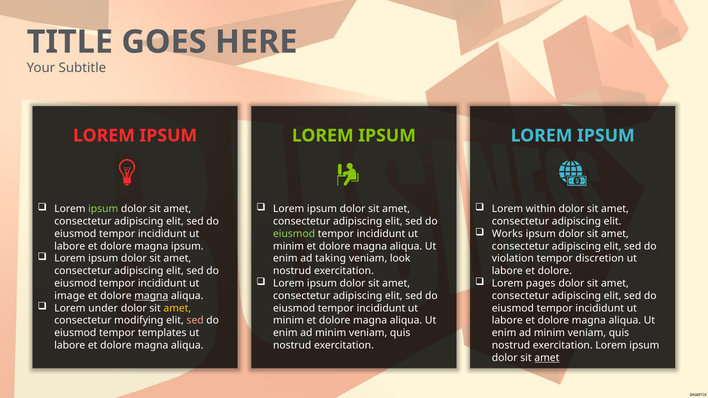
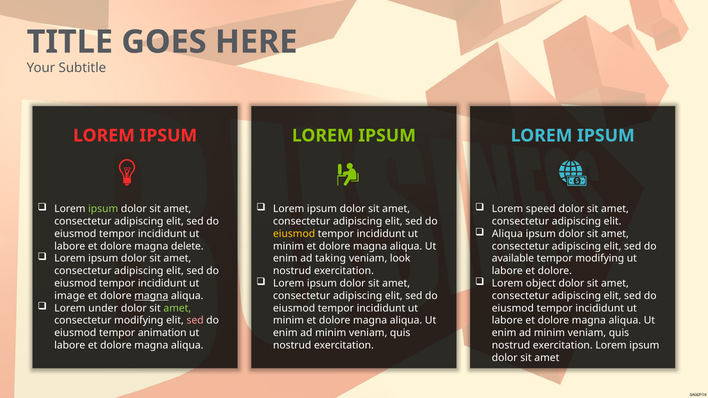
within: within -> speed (541, 209)
Works: Works -> Aliqua (507, 234)
eiusmod colour: light green -> yellow (294, 234)
magna ipsum: ipsum -> delete (187, 246)
violation: violation -> available (513, 259)
tempor discretion: discretion -> modifying (600, 259)
pages: pages -> object (541, 284)
amet colour: yellow -> light green (177, 308)
templates: templates -> animation (162, 333)
amet underline: present -> none (547, 358)
